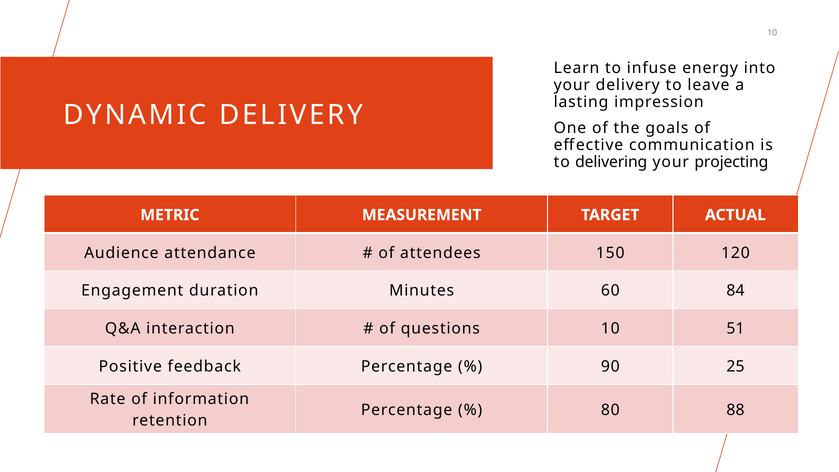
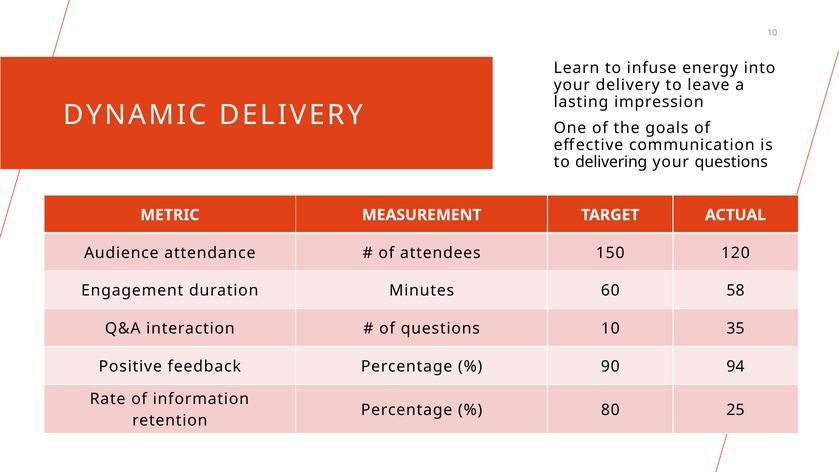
your projecting: projecting -> questions (731, 162)
84: 84 -> 58 (735, 291)
51: 51 -> 35 (735, 328)
25: 25 -> 94 (735, 366)
88: 88 -> 25 (735, 410)
